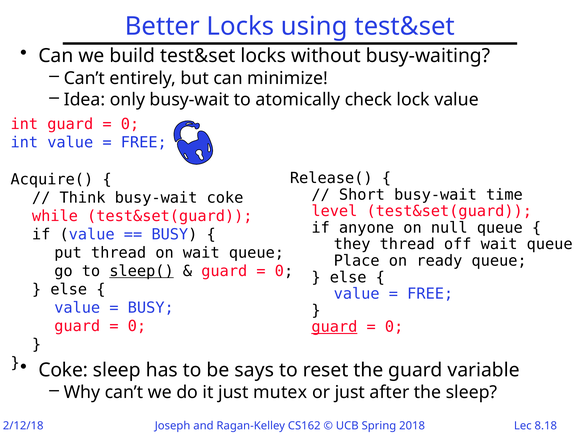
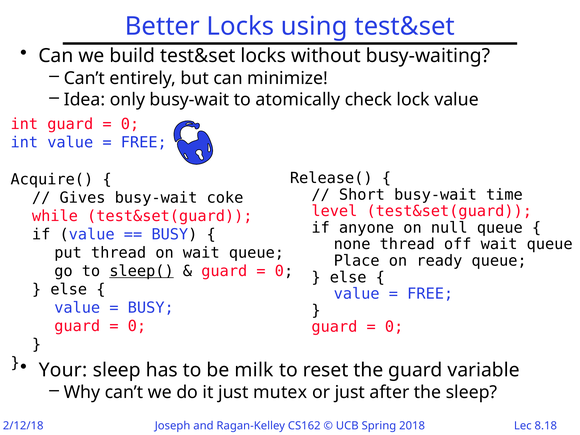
Think: Think -> Gives (83, 198)
they: they -> none (352, 244)
guard underline: present -> none (334, 327)
Coke: Coke -> Your (63, 370)
says: says -> milk (254, 370)
